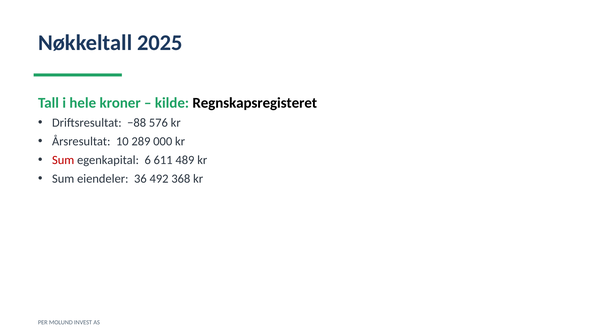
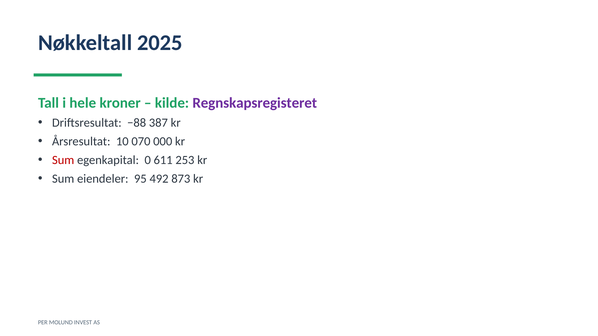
Regnskapsregisteret colour: black -> purple (255, 103)
576: 576 -> 387 (158, 123)
289: 289 -> 070 (141, 142)
6: 6 -> 0 (148, 160)
489: 489 -> 253 (185, 160)
36: 36 -> 95 (140, 179)
368: 368 -> 873 (181, 179)
